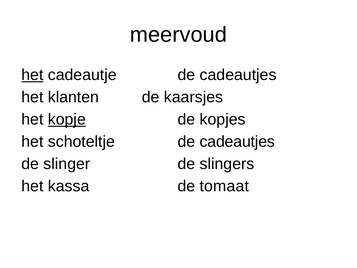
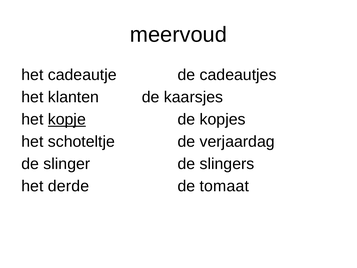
het underline: present -> none (32, 75)
schoteltje de cadeautjes: cadeautjes -> verjaardag (237, 142)
kassa: kassa -> derde (69, 186)
